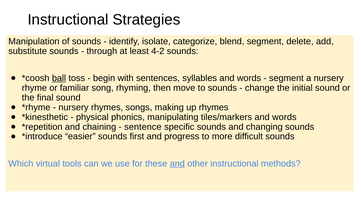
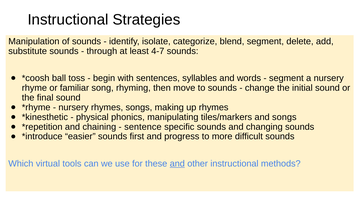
4-2: 4-2 -> 4-7 (158, 51)
ball underline: present -> none (59, 78)
tiles/markers and words: words -> songs (284, 117)
